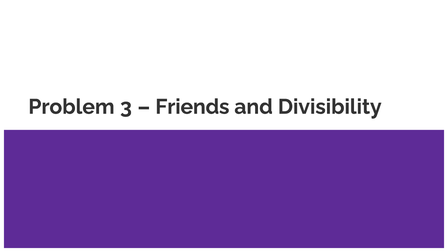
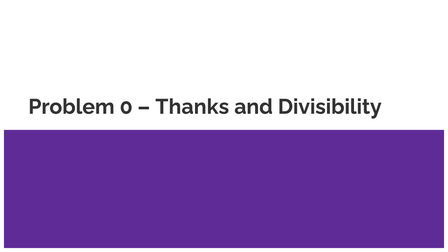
3: 3 -> 0 (126, 107)
Friends: Friends -> Thanks (192, 107)
